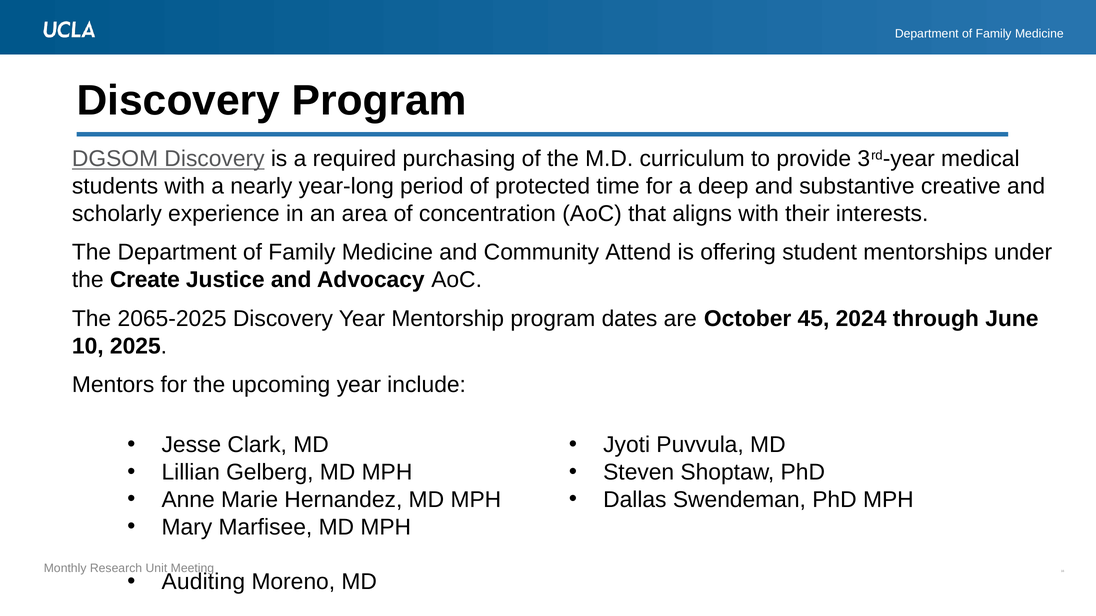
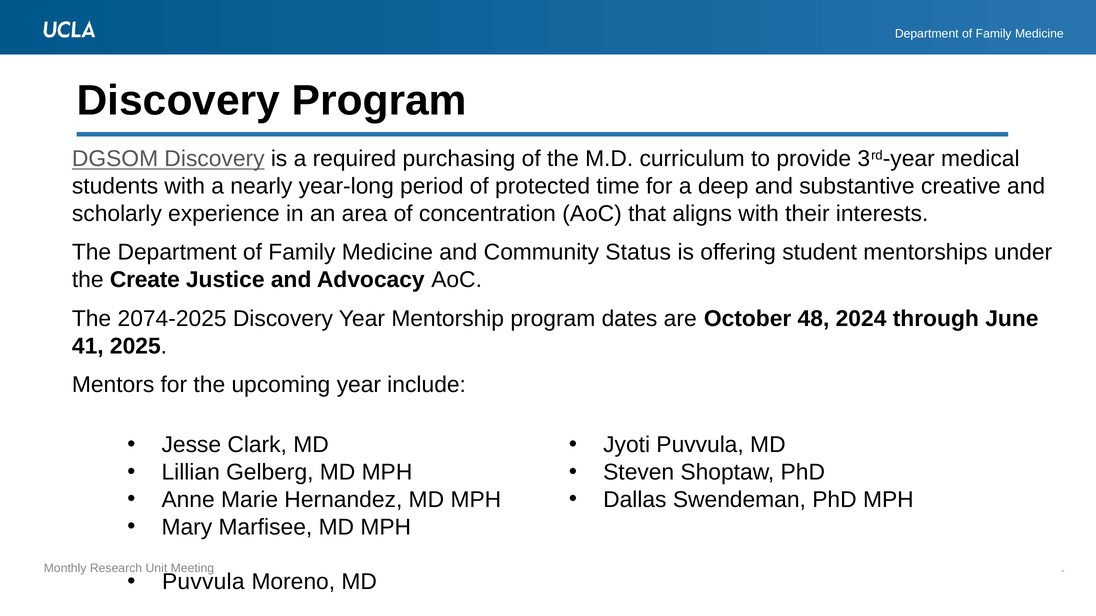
Attend: Attend -> Status (638, 253)
2065-2025: 2065-2025 -> 2074-2025 (172, 319)
45: 45 -> 48 (813, 319)
10: 10 -> 41 (88, 346)
Auditing: Auditing -> Puvvula (203, 582)
